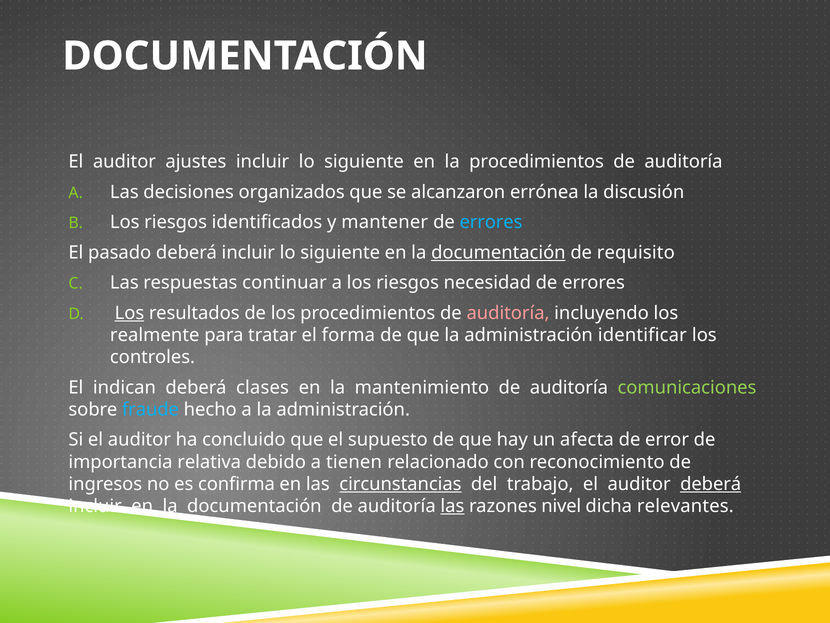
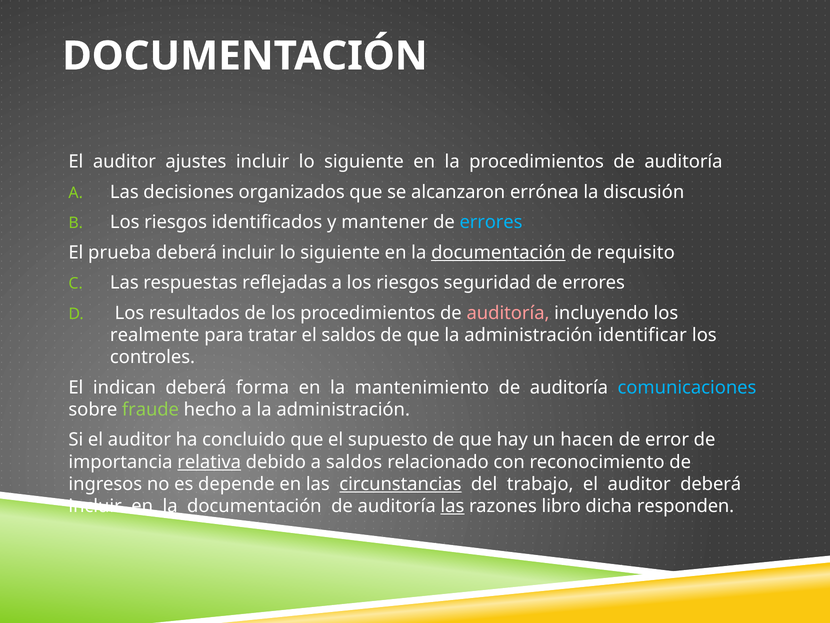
pasado: pasado -> prueba (120, 252)
continuar: continuar -> reflejadas (285, 283)
necesidad: necesidad -> seguridad (487, 283)
Los underline: present -> none (129, 313)
el forma: forma -> saldos (349, 335)
clases: clases -> forma (262, 387)
comunicaciones colour: light green -> light blue (687, 387)
fraude colour: light blue -> light green (150, 409)
afecta: afecta -> hacen (587, 439)
relativa underline: none -> present (209, 462)
a tienen: tienen -> saldos (354, 462)
confirma: confirma -> depende (236, 484)
deberá underline: present -> none (711, 484)
nivel: nivel -> libro (561, 506)
relevantes: relevantes -> responden (686, 506)
